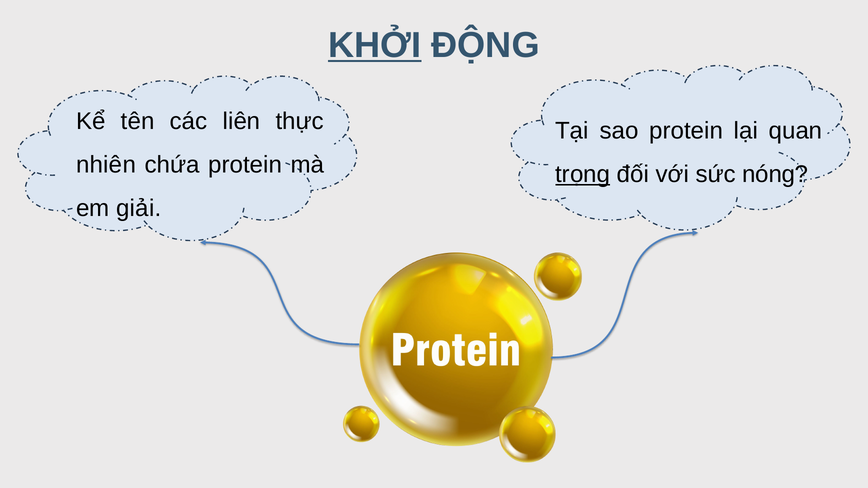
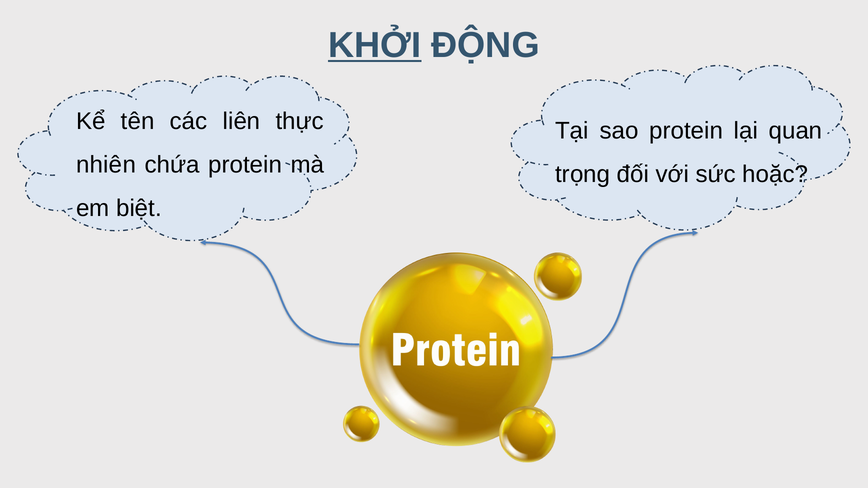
trọng underline: present -> none (583, 174)
nóng: nóng -> hoặc (775, 174)
giải: giải -> biệt (139, 208)
